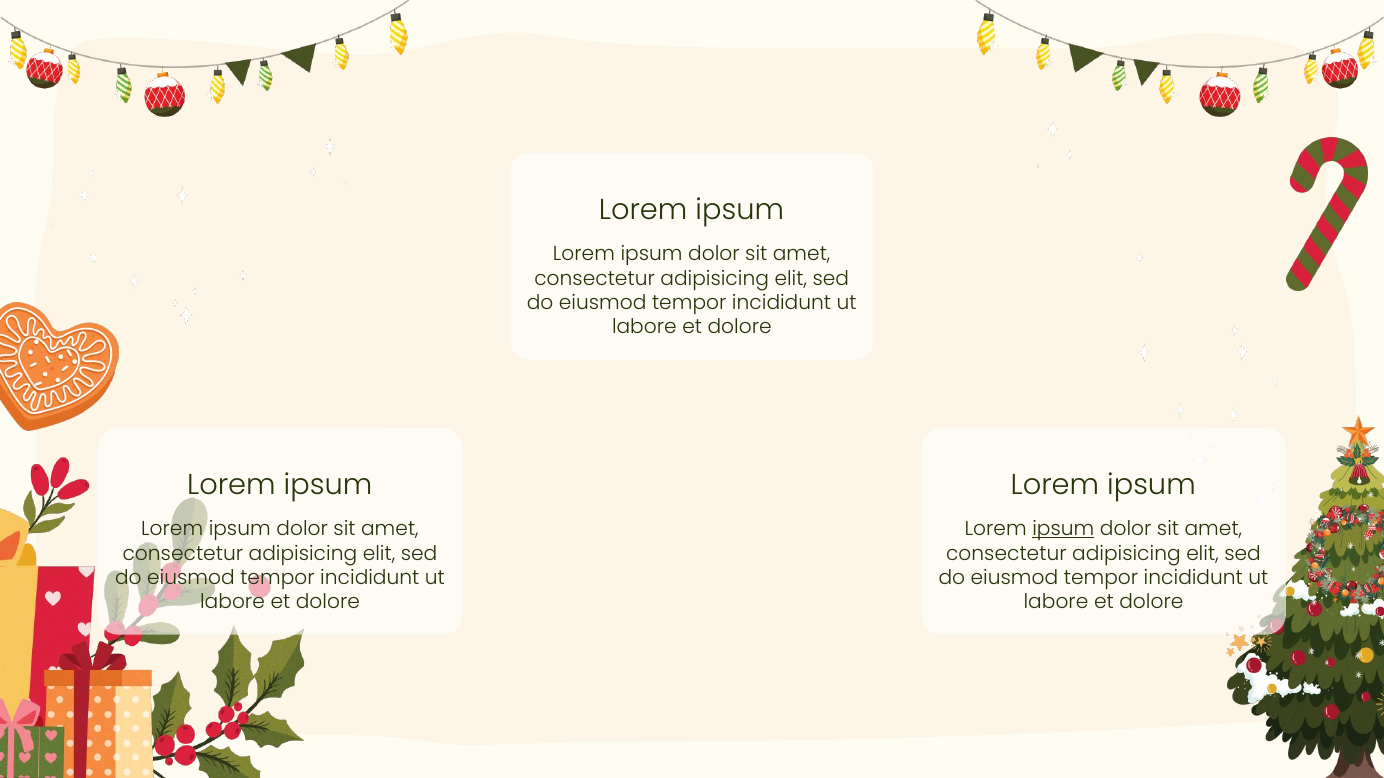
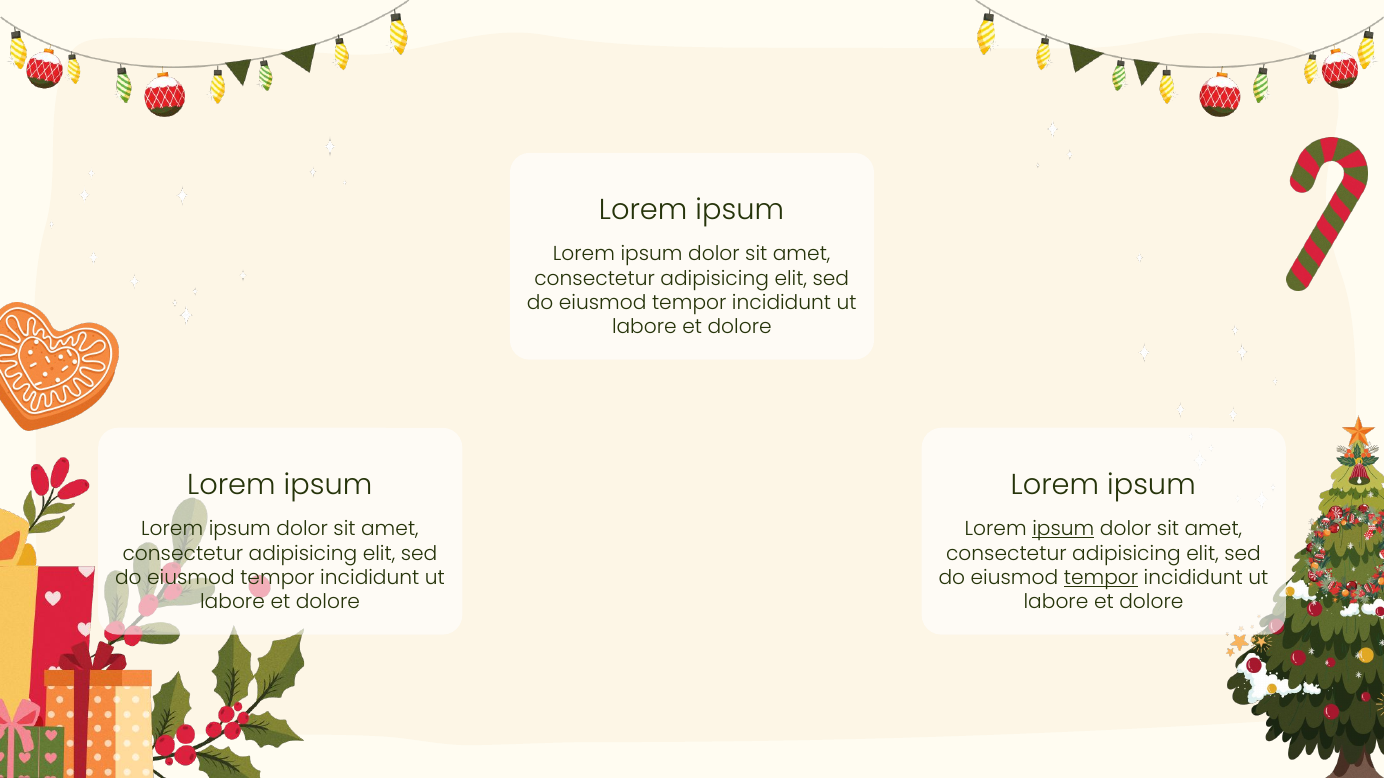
tempor underline: none -> present (1101, 578)
